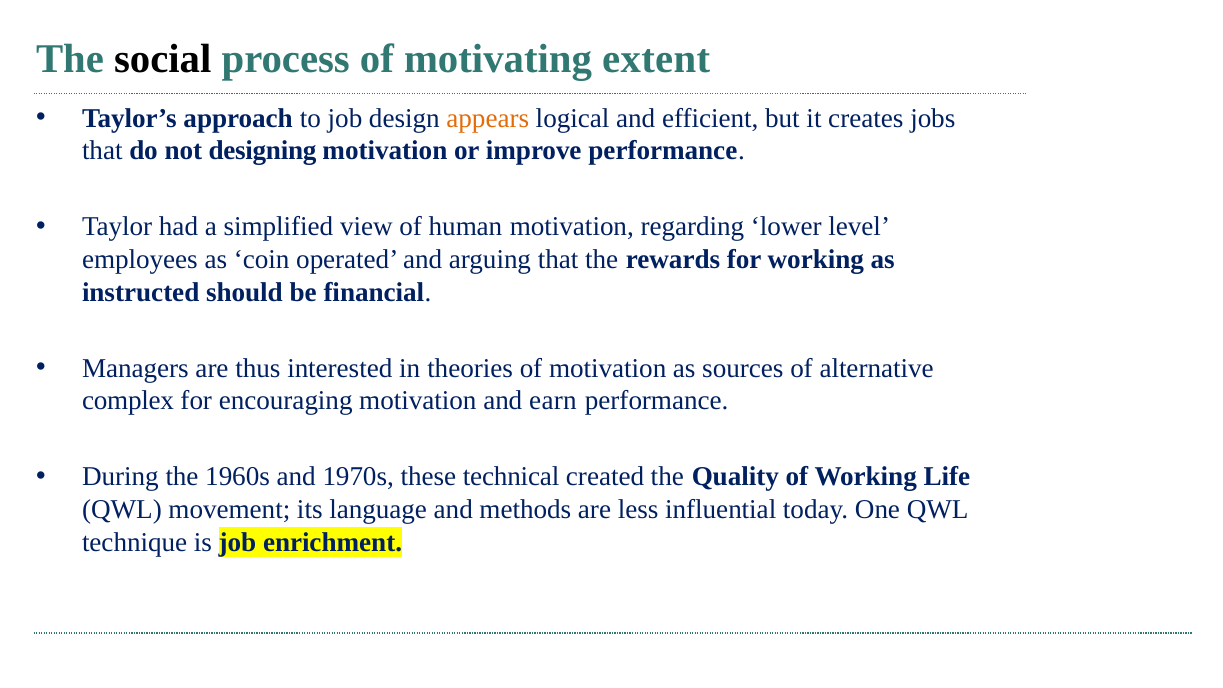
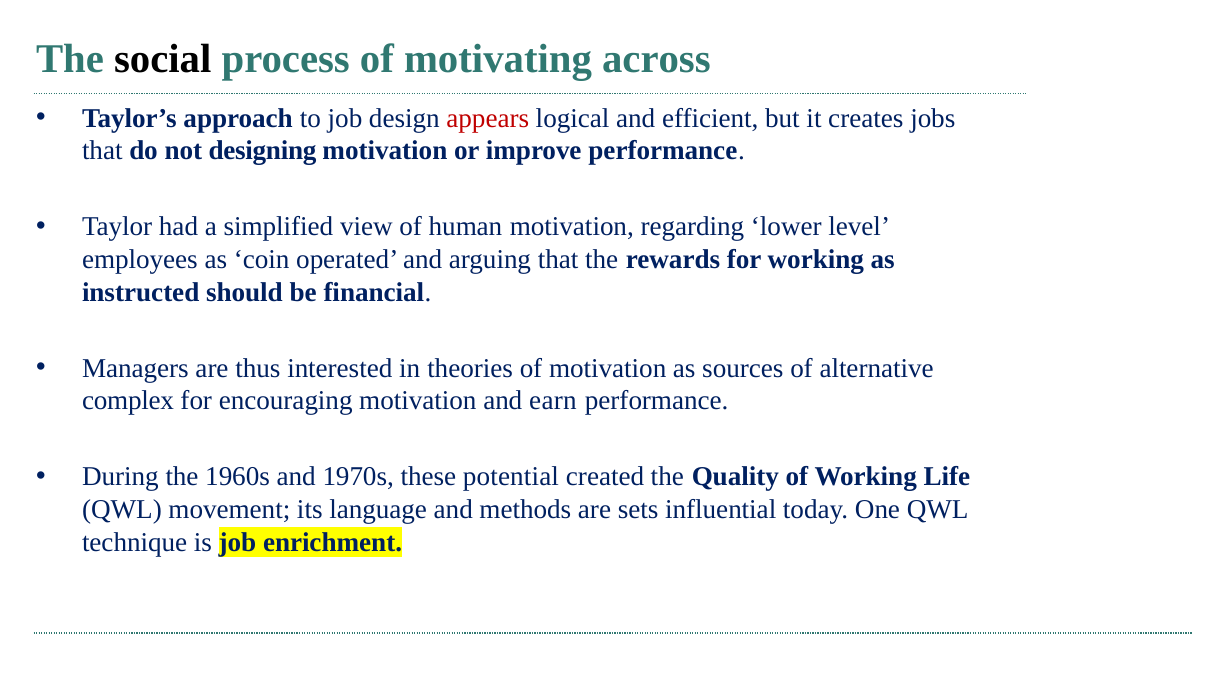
extent: extent -> across (656, 59)
appears colour: orange -> red (488, 118)
technical: technical -> potential (511, 477)
less: less -> sets (638, 510)
